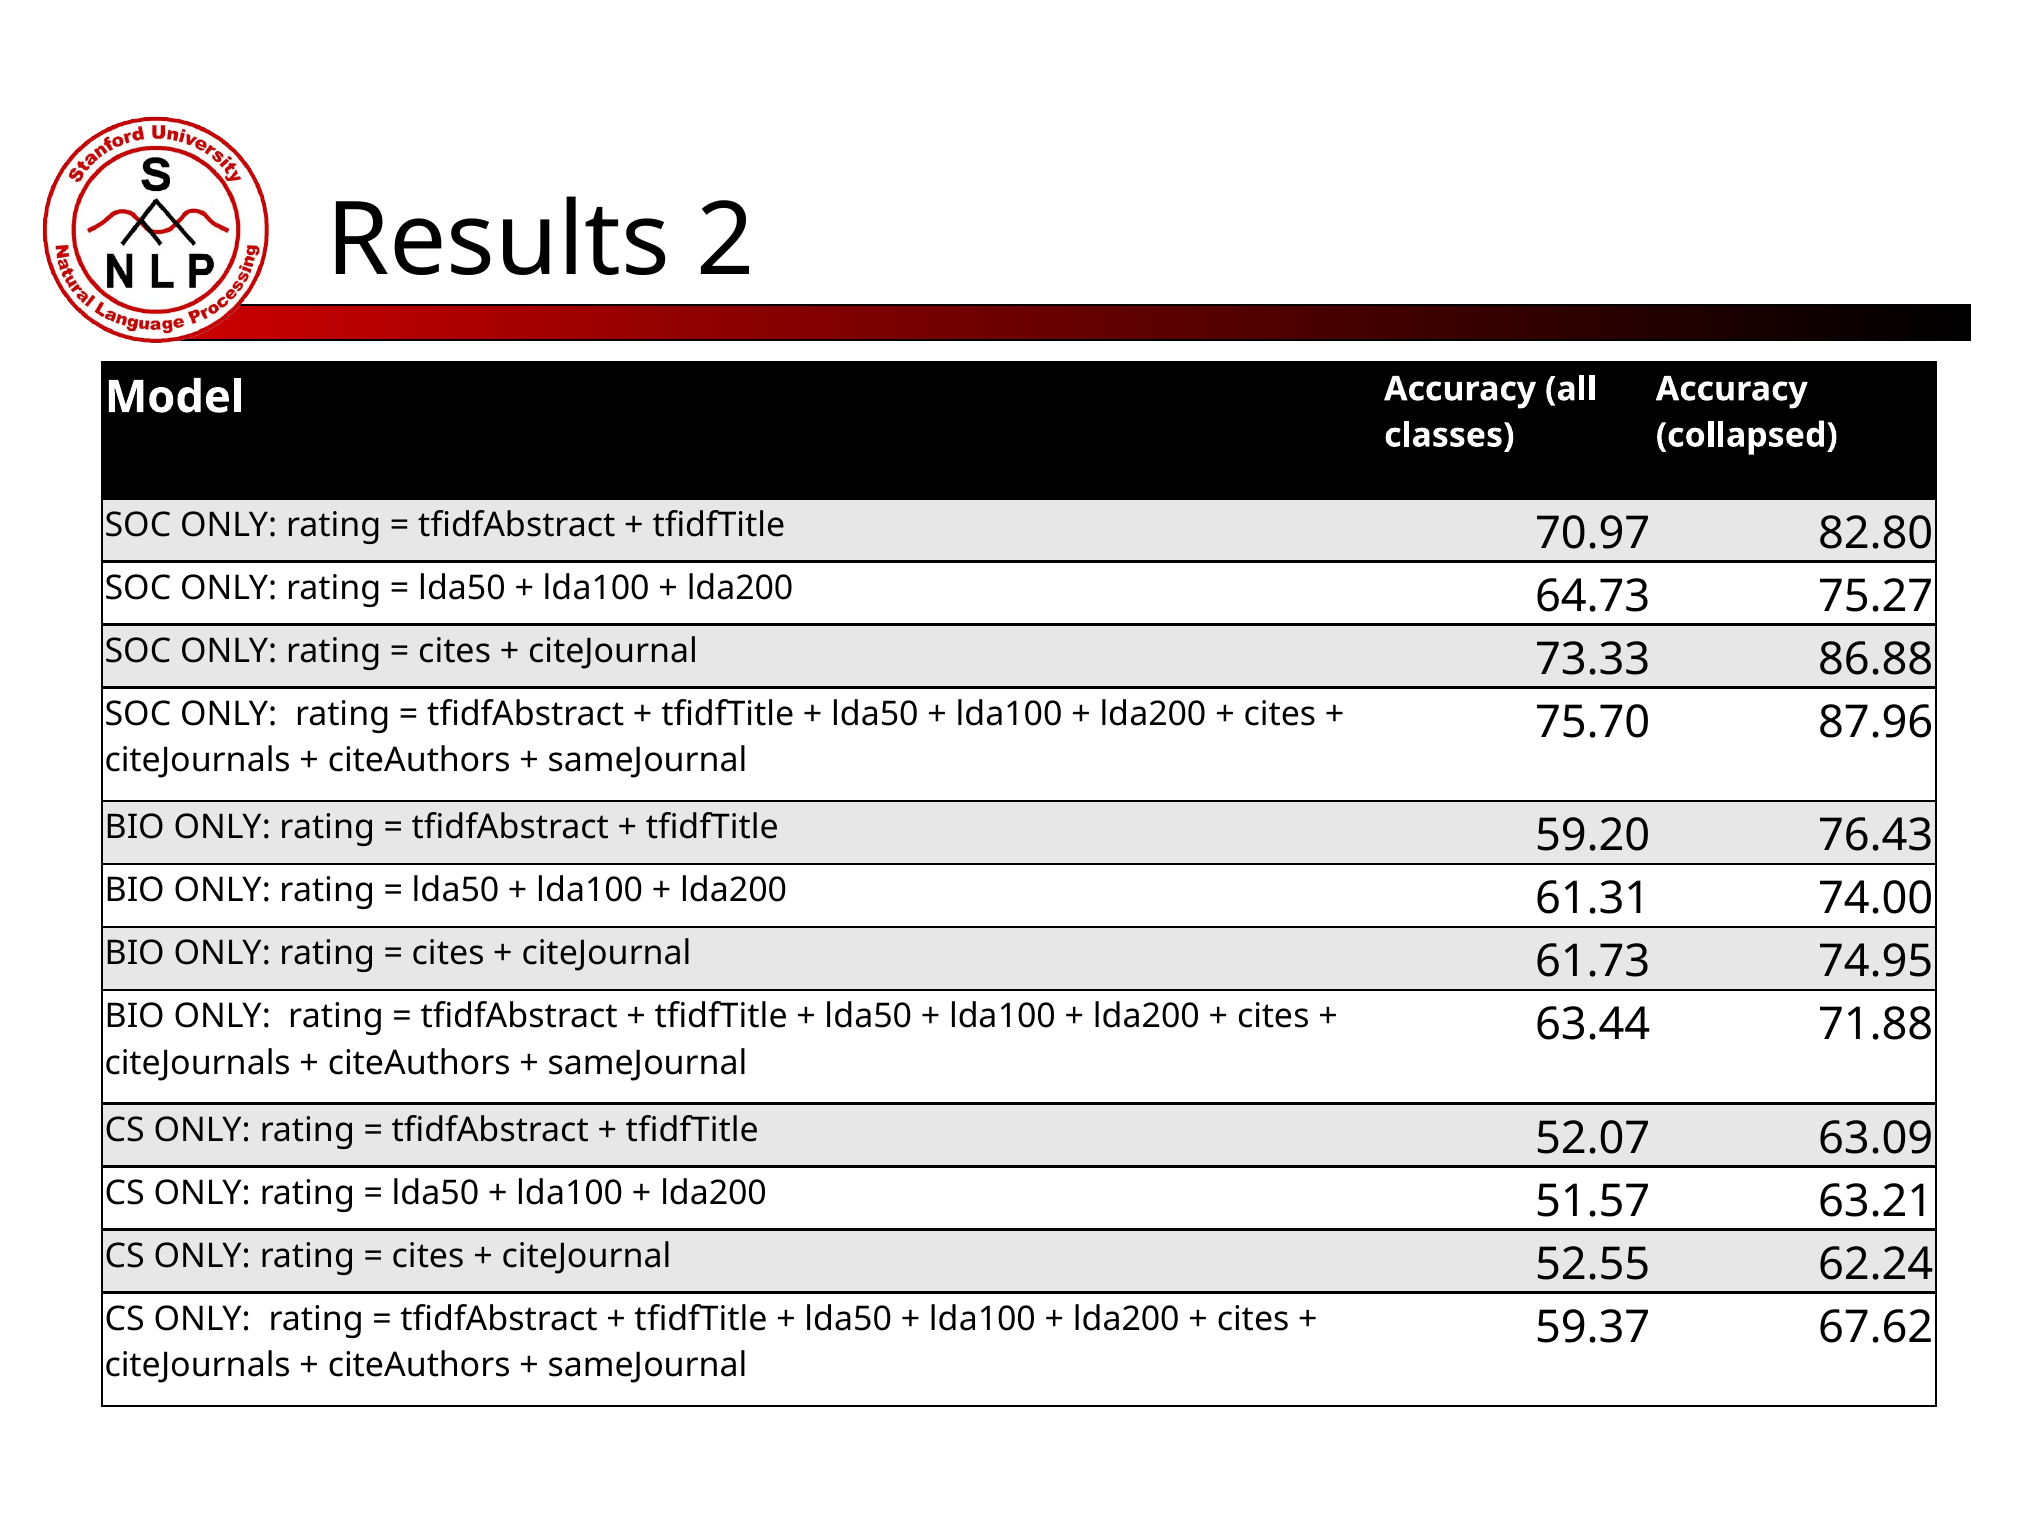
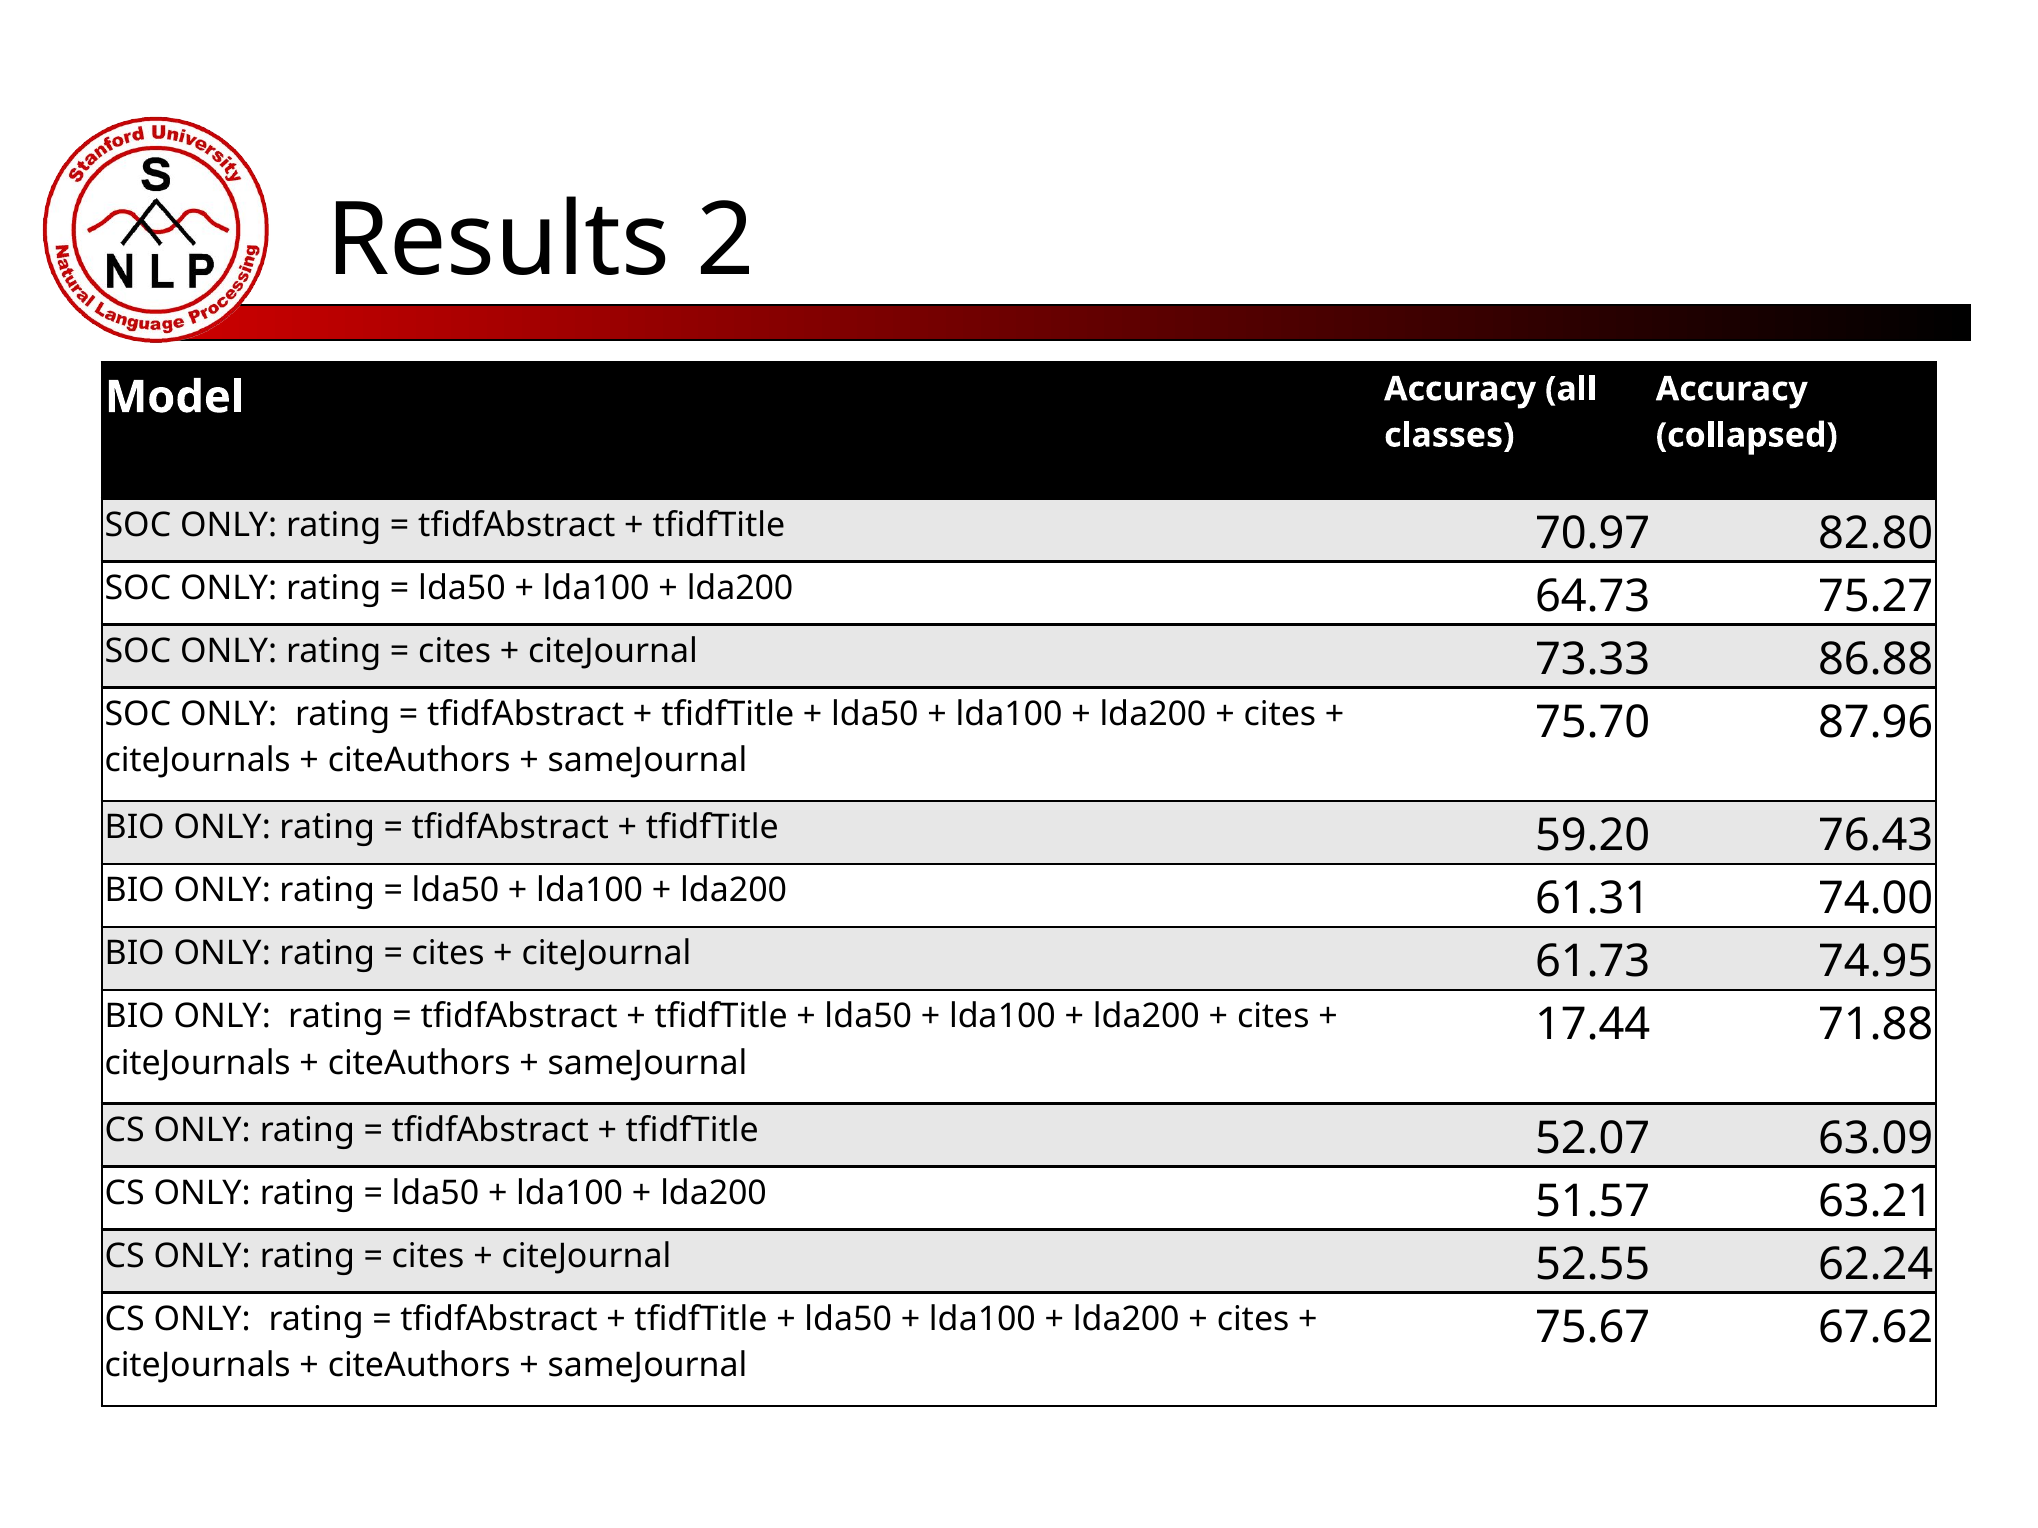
63.44: 63.44 -> 17.44 (1593, 1025)
59.37: 59.37 -> 75.67 (1593, 1328)
